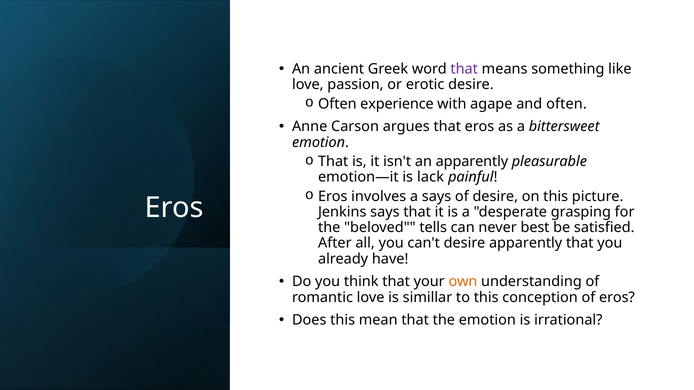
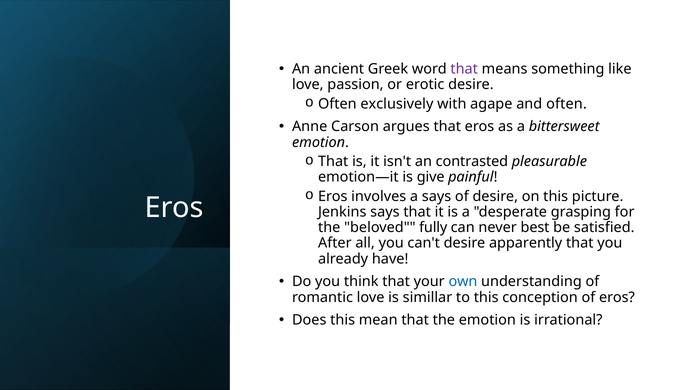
experience: experience -> exclusively (397, 104)
an apparently: apparently -> contrasted (472, 162)
lack: lack -> give (431, 177)
tells: tells -> fully (433, 228)
own colour: orange -> blue (463, 282)
